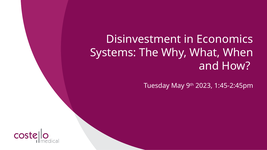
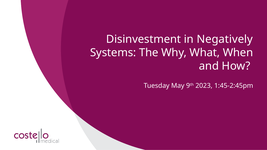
Economics: Economics -> Negatively (225, 39)
